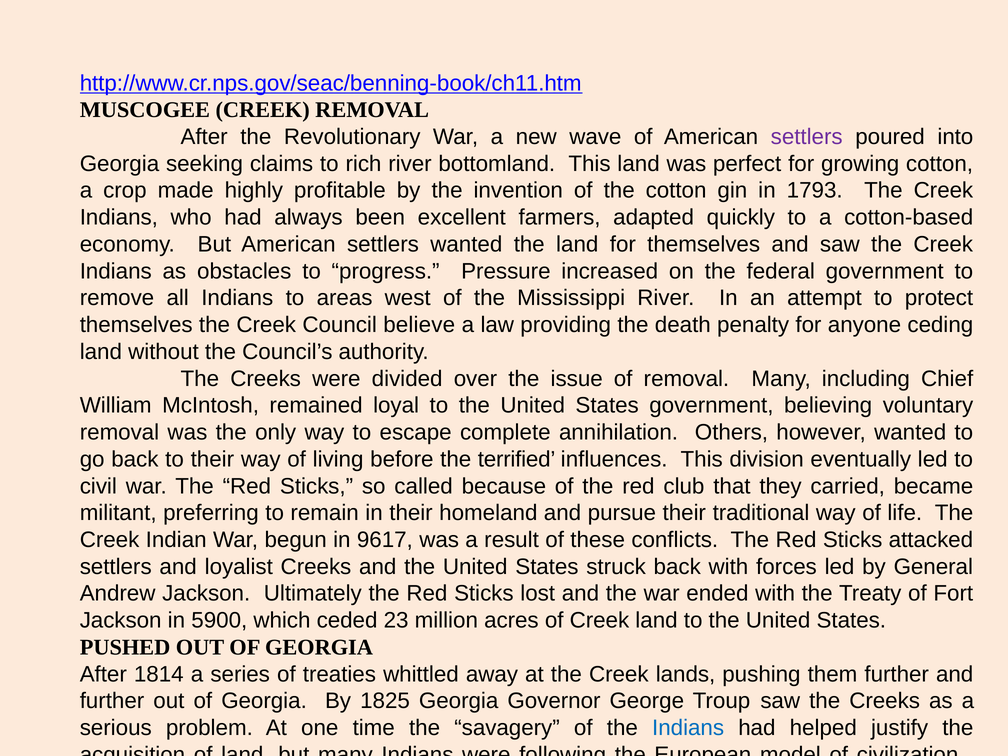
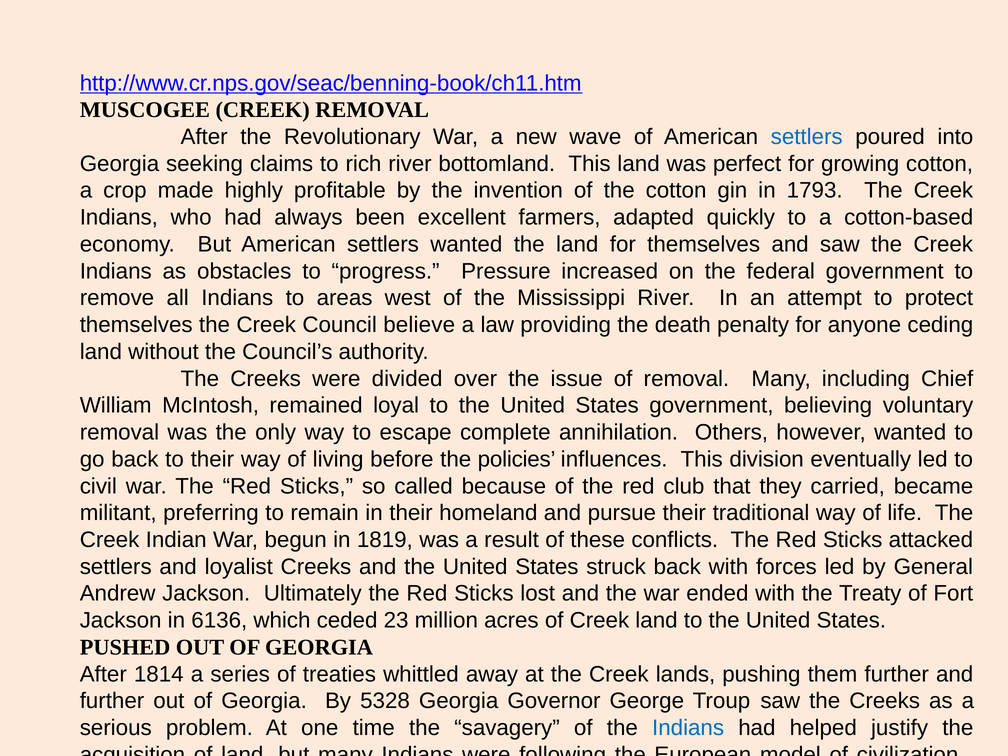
settlers colour: purple -> blue (807, 137)
terrified: terrified -> policies (517, 459)
9617: 9617 -> 1819 (385, 540)
5900: 5900 -> 6136 (219, 620)
By 1825: 1825 -> 5328 (385, 701)
